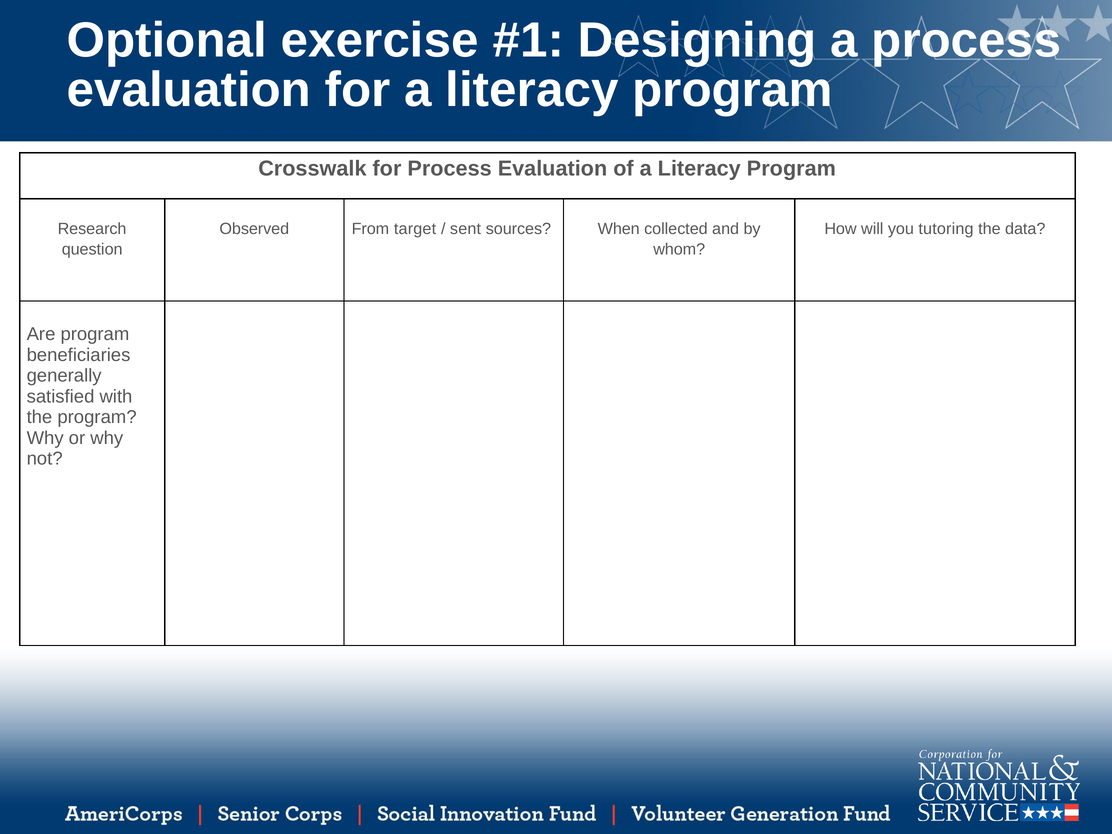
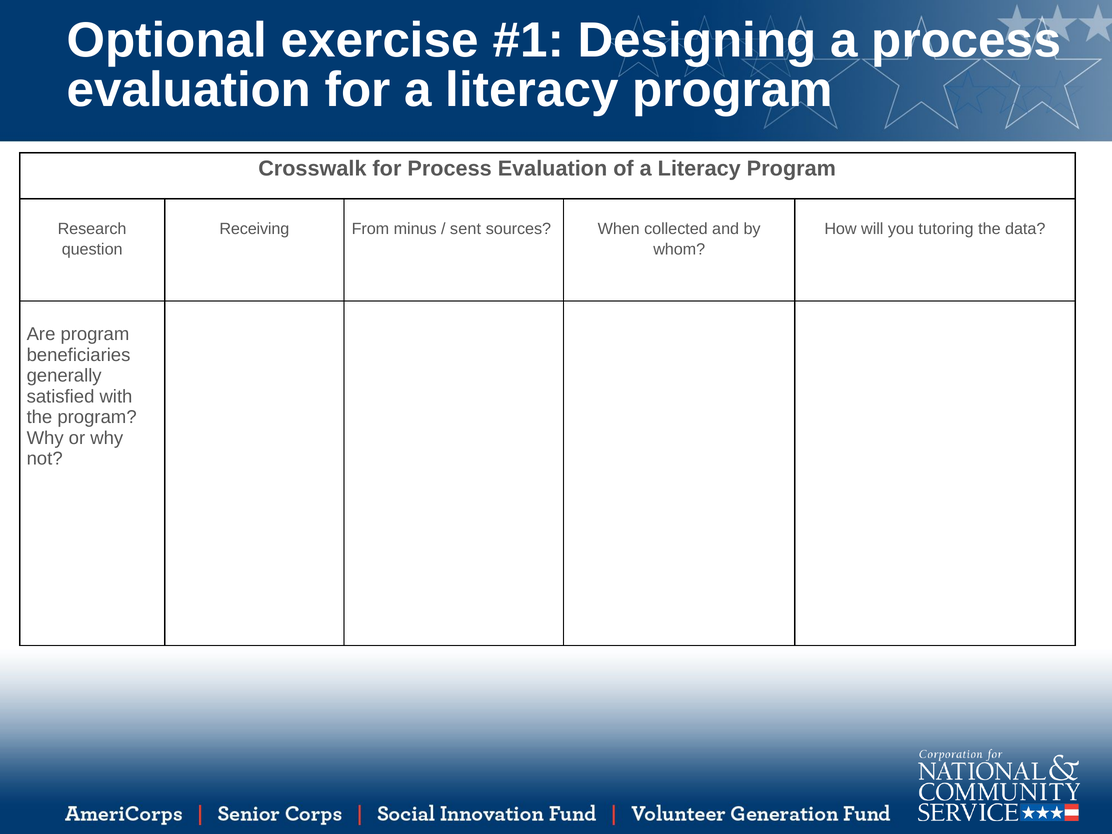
Observed: Observed -> Receiving (254, 229)
target: target -> minus (415, 229)
